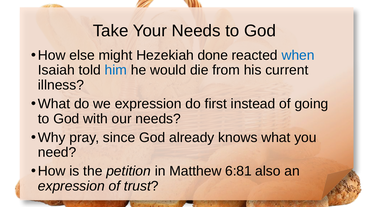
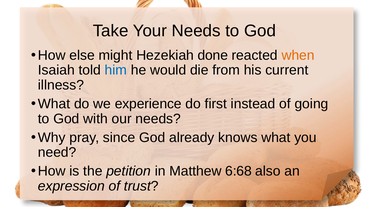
when colour: blue -> orange (298, 55)
we expression: expression -> experience (148, 104)
6:81: 6:81 -> 6:68 (238, 172)
